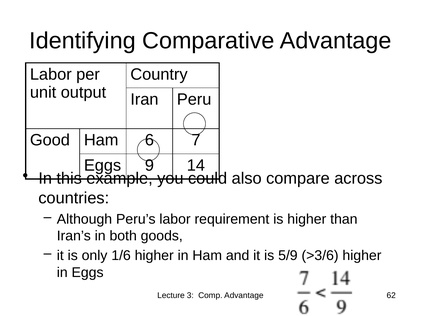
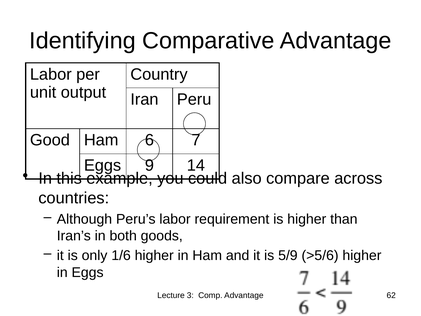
>3/6: >3/6 -> >5/6 (320, 255)
